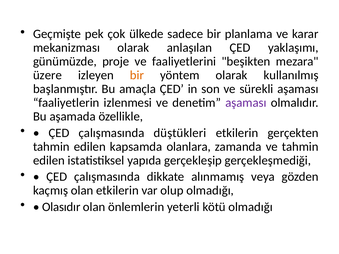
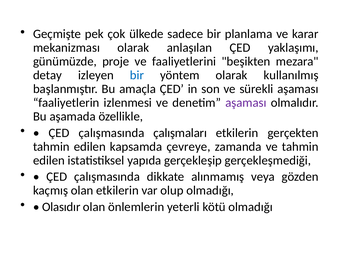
üzere: üzere -> detay (48, 75)
bir colour: orange -> blue (137, 75)
düştükleri: düştükleri -> çalışmaları (180, 133)
olanlara: olanlara -> çevreye (189, 147)
